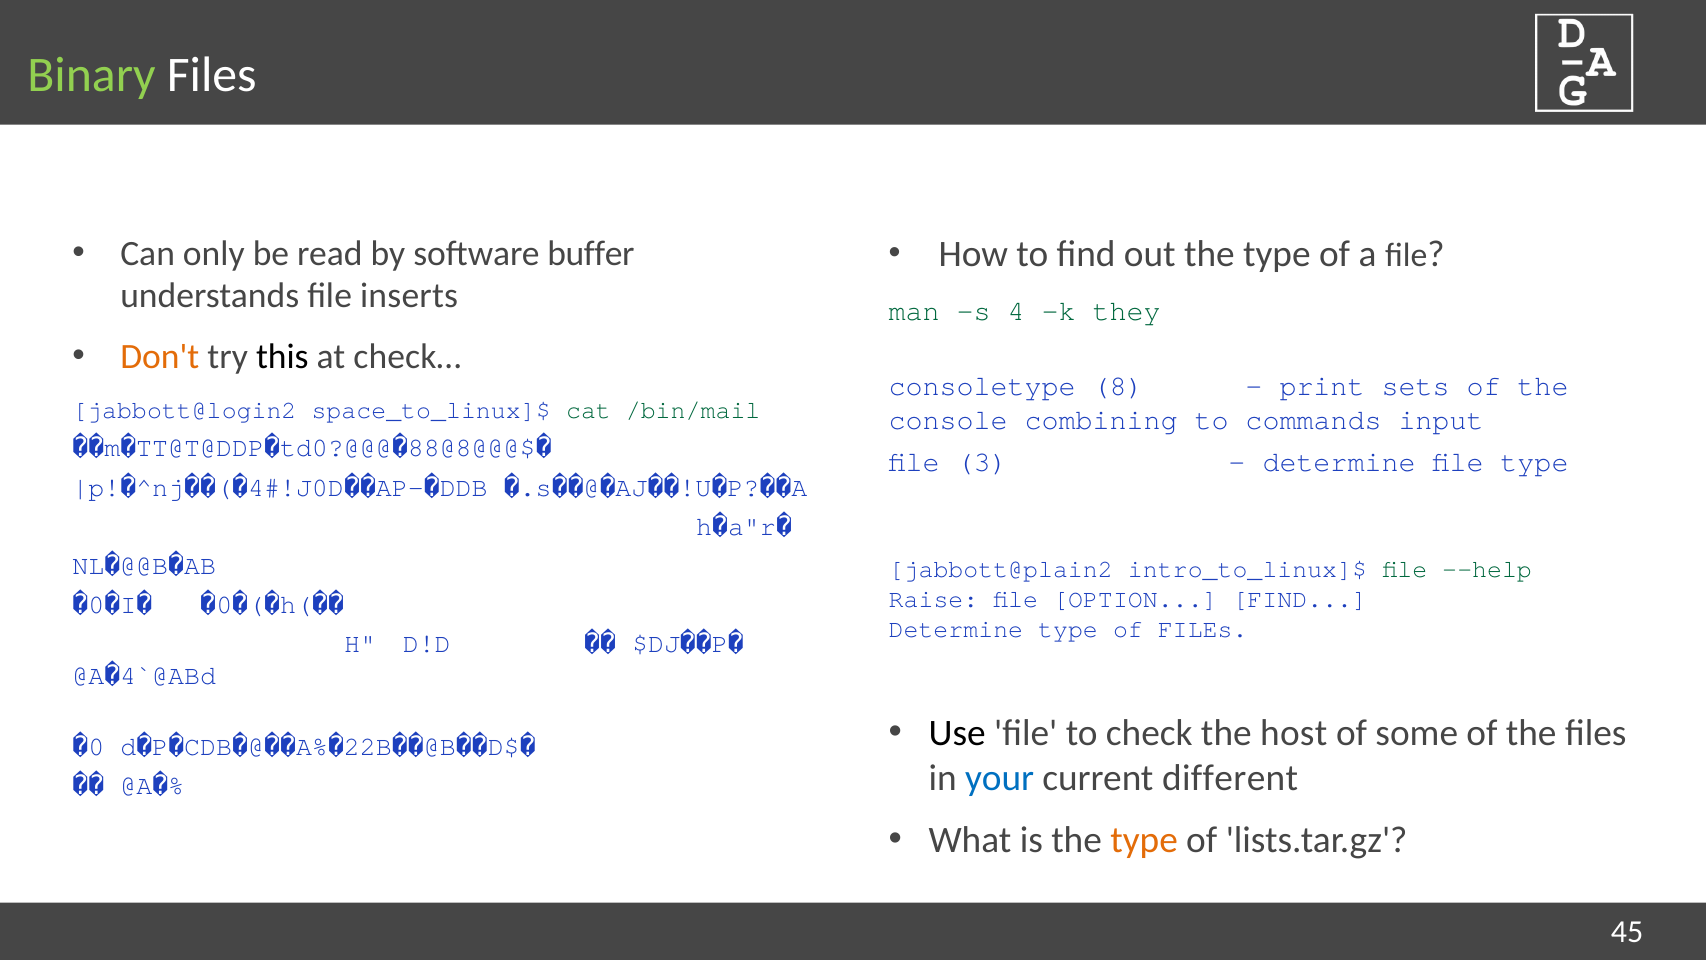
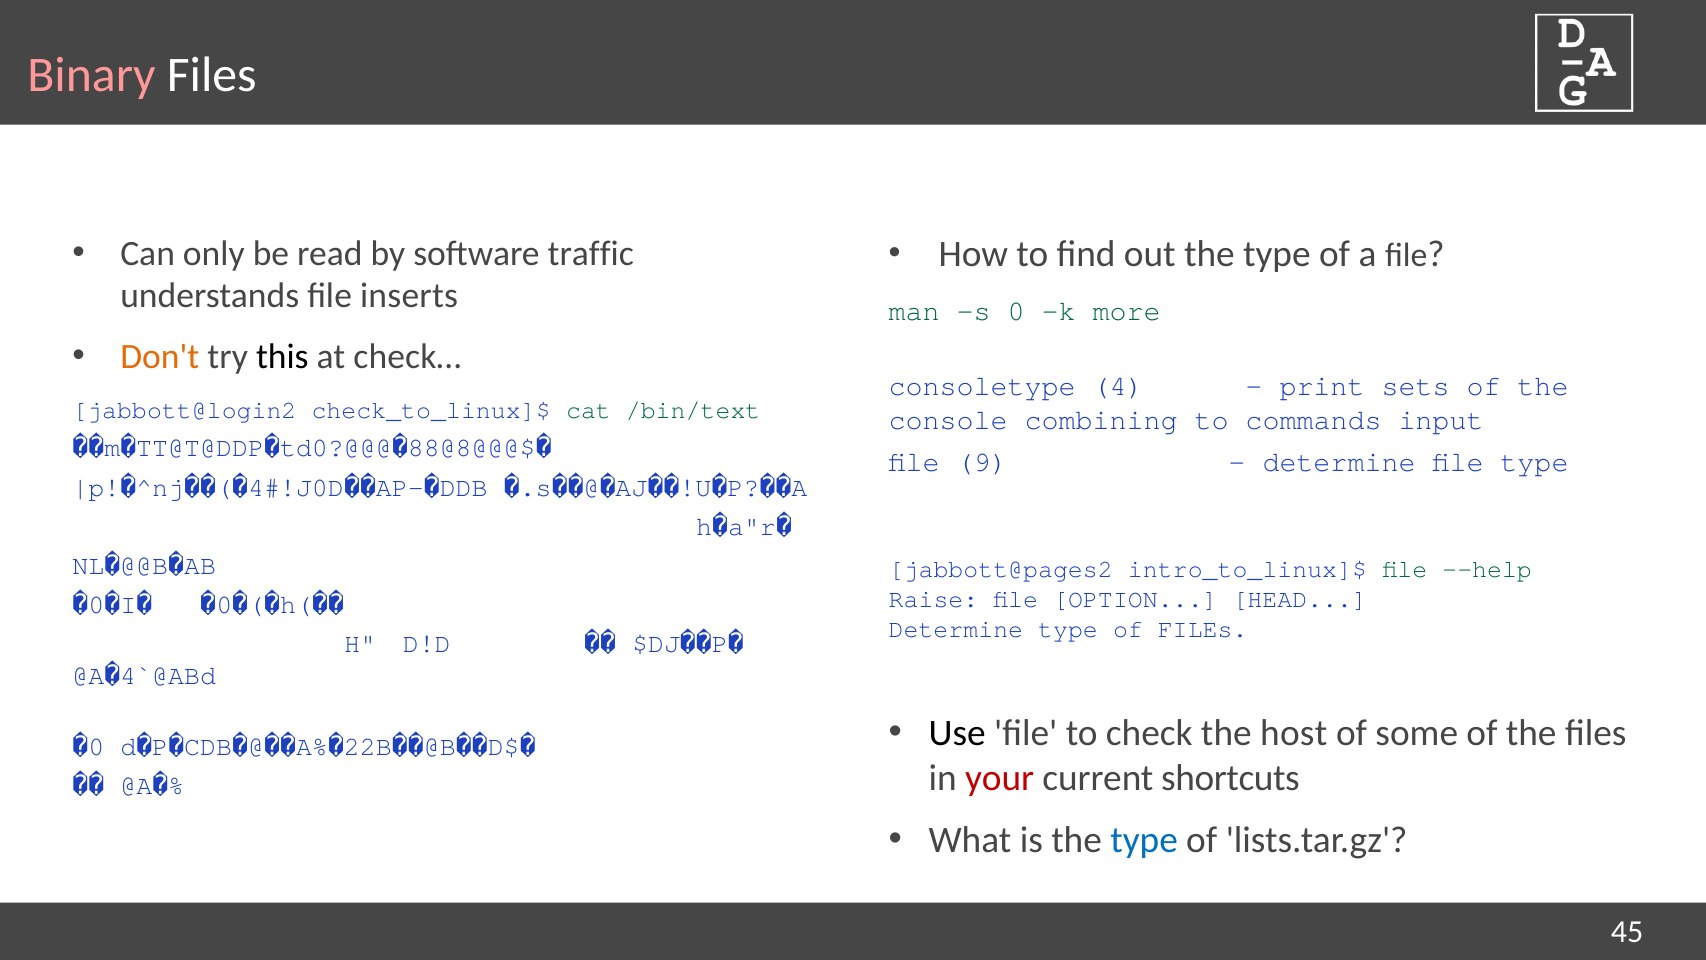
Binary colour: light green -> pink (91, 75)
buffer: buffer -> traffic (591, 253)
s 4: 4 -> 0 (1016, 311)
they: they -> more (1127, 311)
8: 8 -> 4 (1118, 386)
space_to_linux]$: space_to_linux]$ -> check_to_linux]$ (431, 410)
/bin/mail: /bin/mail -> /bin/text (693, 410)
3: 3 -> 9 (982, 462)
jabbott@plain2: jabbott@plain2 -> jabbott@pages2 (1001, 569)
OPTION FIND: FIND -> HEAD (1300, 599)
your colour: blue -> red (1000, 778)
different: different -> shortcuts (1230, 778)
type colour: orange -> blue (1144, 840)
